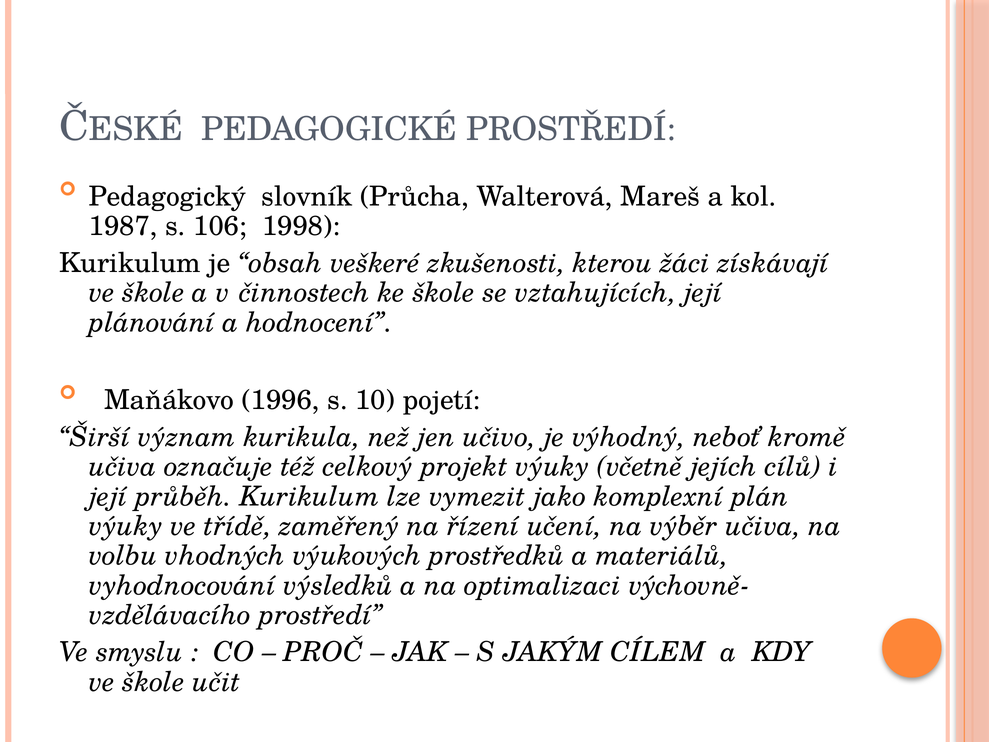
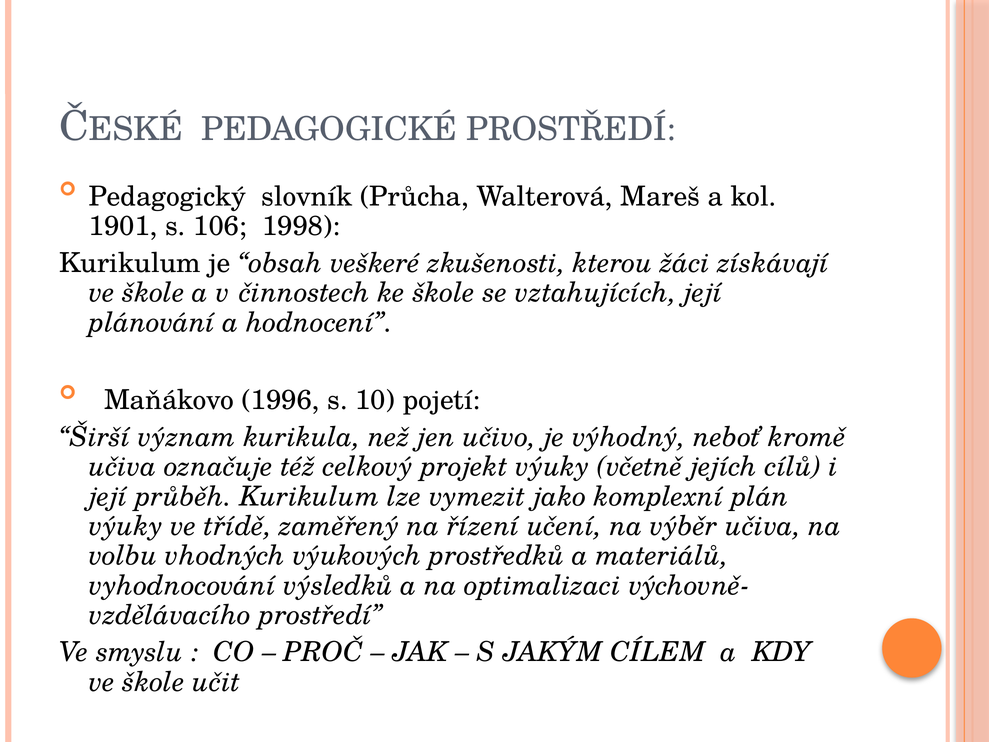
1987: 1987 -> 1901 (123, 226)
